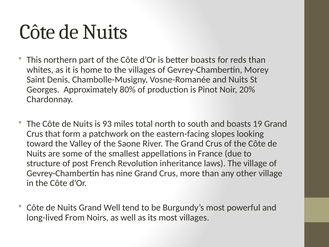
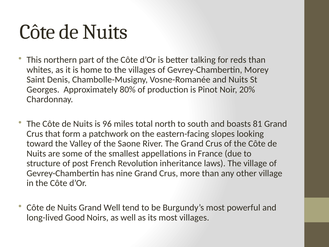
better boasts: boasts -> talking (203, 60)
93: 93 -> 96 (107, 124)
19: 19 -> 81 (258, 124)
From: From -> Good (75, 217)
